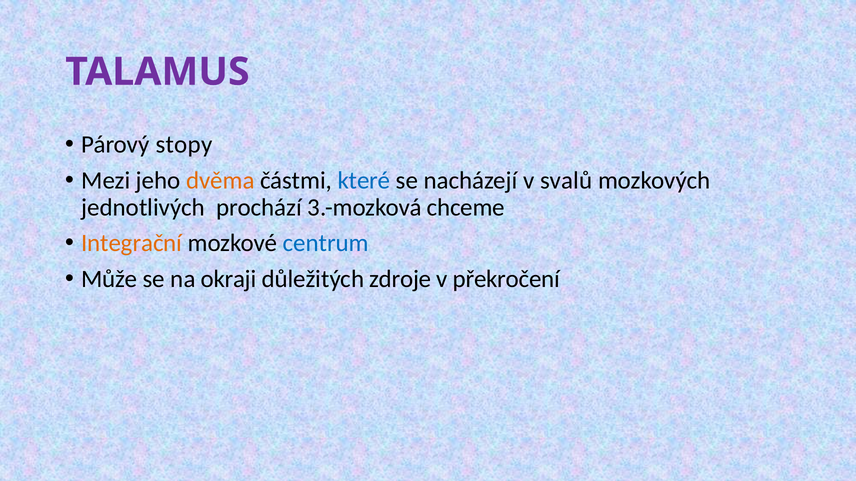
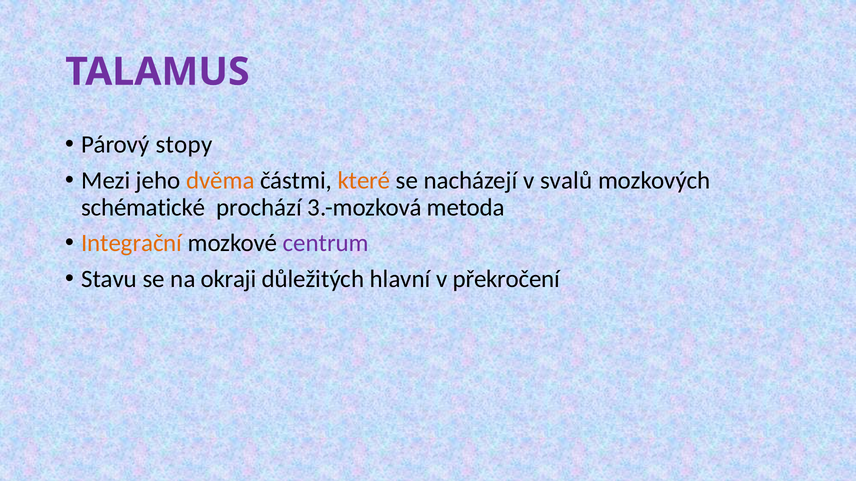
které colour: blue -> orange (364, 181)
jednotlivých: jednotlivých -> schématické (143, 208)
chceme: chceme -> metoda (466, 208)
centrum colour: blue -> purple (326, 243)
Může: Může -> Stavu (109, 279)
zdroje: zdroje -> hlavní (400, 279)
